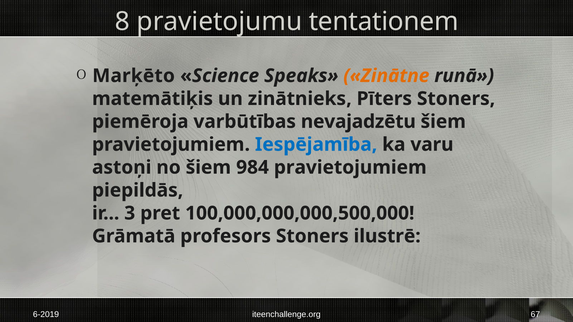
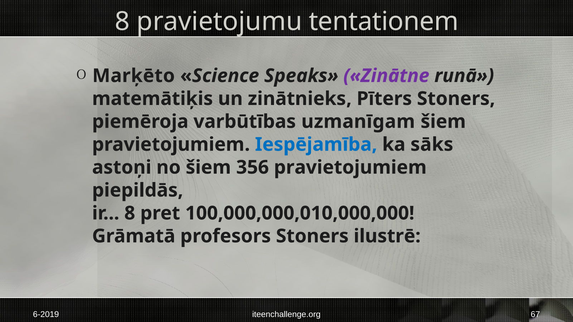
Zinātne colour: orange -> purple (386, 76)
nevajadzētu: nevajadzētu -> uzmanīgam (358, 122)
varu: varu -> sāks (432, 145)
984: 984 -> 356 (253, 168)
ir 3: 3 -> 8 (130, 213)
100,000,000,000,500,000: 100,000,000,000,500,000 -> 100,000,000,010,000,000 (300, 213)
